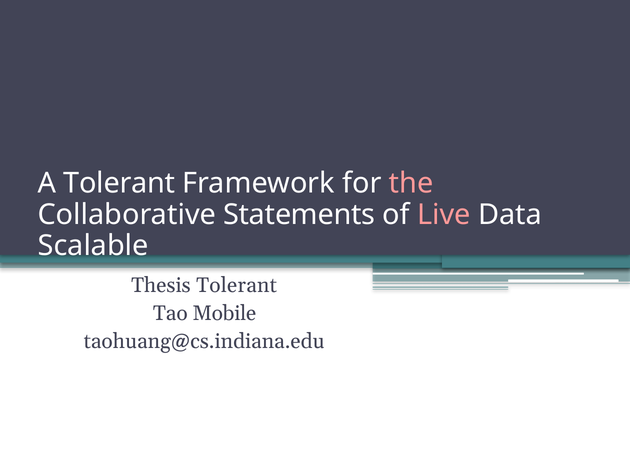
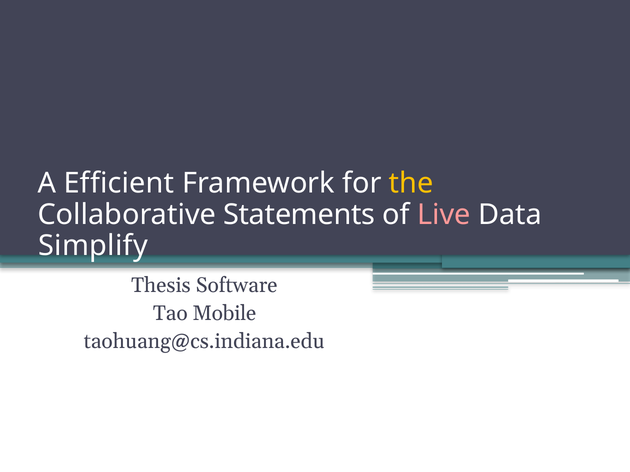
A Tolerant: Tolerant -> Efficient (119, 184)
the colour: pink -> yellow (411, 184)
Scalable: Scalable -> Simplify (93, 246)
Thesis Tolerant: Tolerant -> Software (237, 286)
